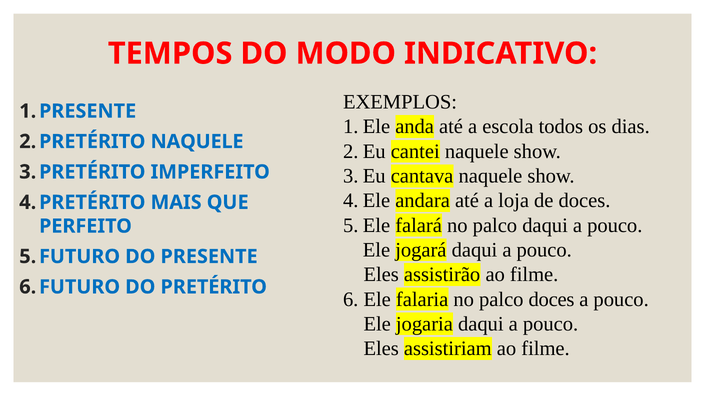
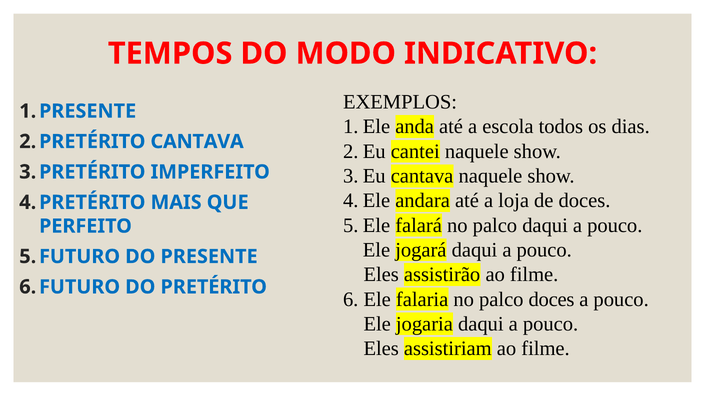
NAQUELE: NAQUELE -> CANTAVA (197, 142)
